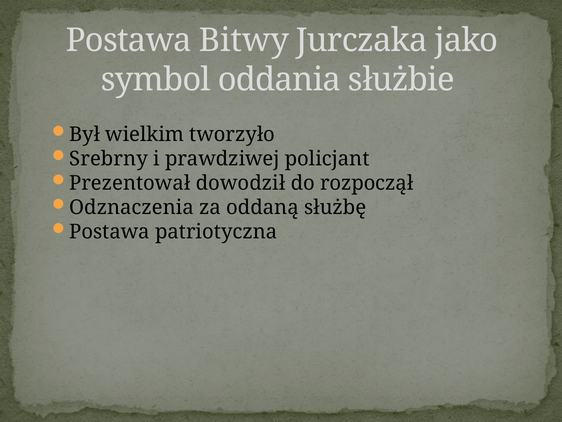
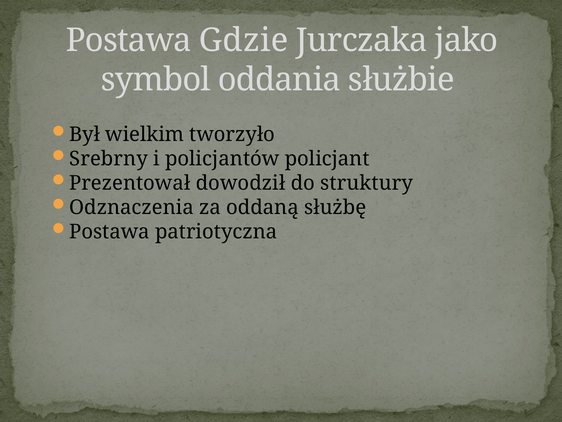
Bitwy: Bitwy -> Gdzie (244, 40)
prawdziwej: prawdziwej -> policjantów (222, 158)
rozpoczął: rozpoczął -> struktury (367, 183)
